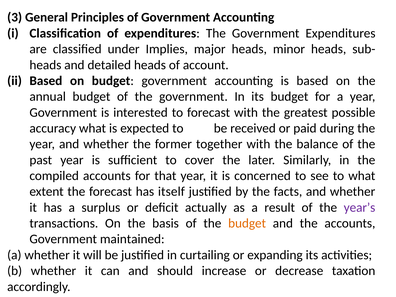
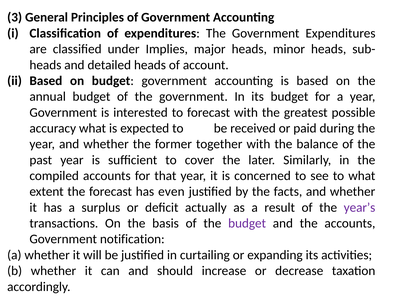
itself: itself -> even (171, 192)
budget colour: orange -> purple (247, 223)
maintained: maintained -> notification (132, 239)
